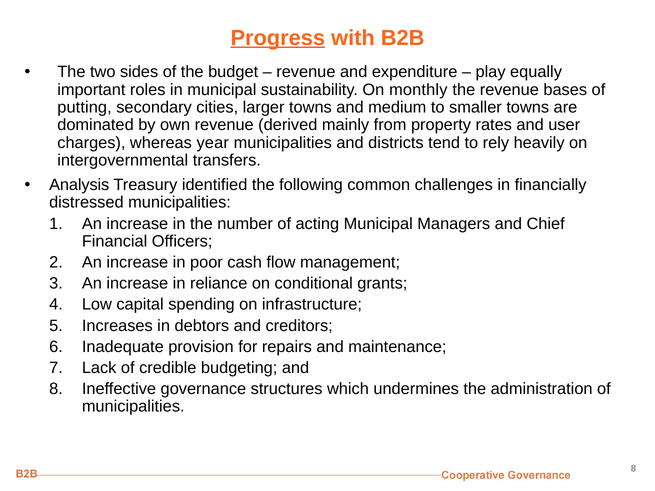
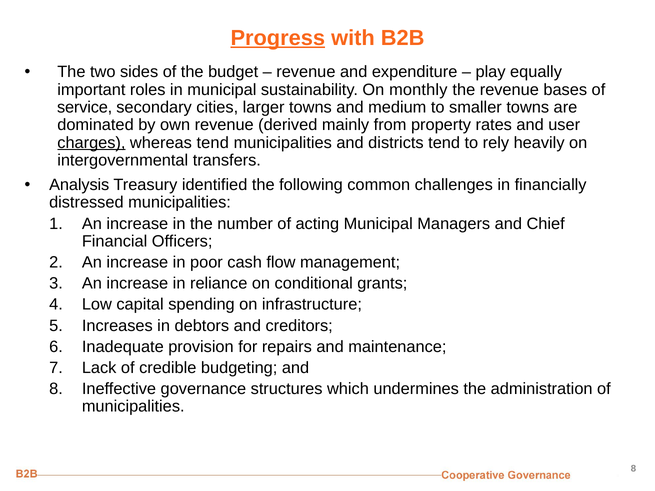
putting: putting -> service (85, 107)
charges underline: none -> present (91, 143)
whereas year: year -> tend (213, 143)
